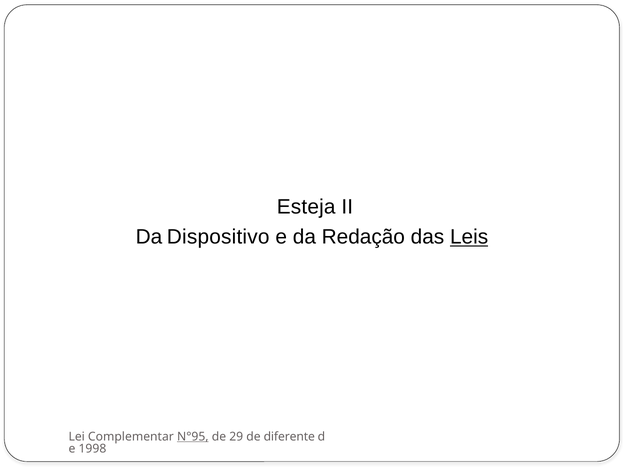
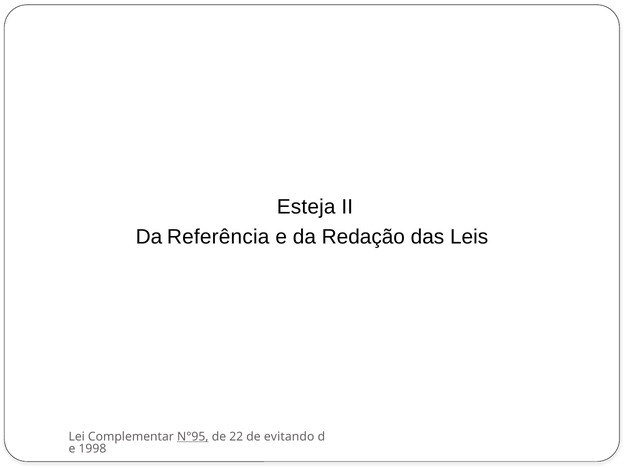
Dispositivo: Dispositivo -> Referência (218, 237)
Leis underline: present -> none (469, 237)
29: 29 -> 22 (236, 437)
diferente: diferente -> evitando (289, 437)
